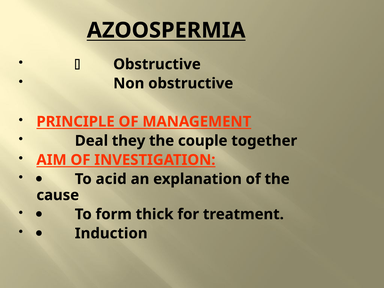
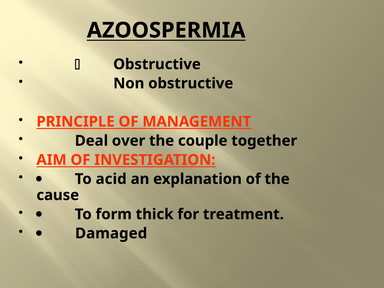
they: they -> over (129, 141)
Induction: Induction -> Damaged (111, 233)
